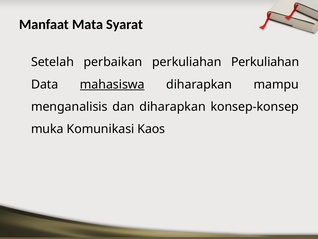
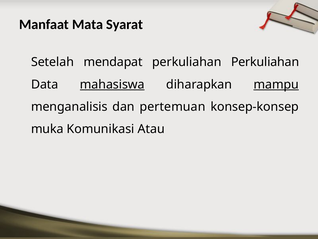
perbaikan: perbaikan -> mendapat (113, 62)
mampu underline: none -> present (276, 84)
dan diharapkan: diharapkan -> pertemuan (172, 107)
Kaos: Kaos -> Atau (151, 129)
